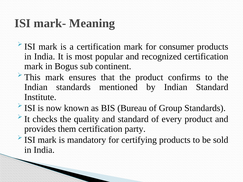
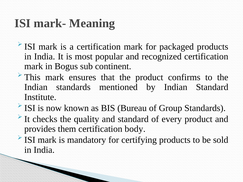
consumer: consumer -> packaged (177, 47)
party: party -> body (135, 129)
